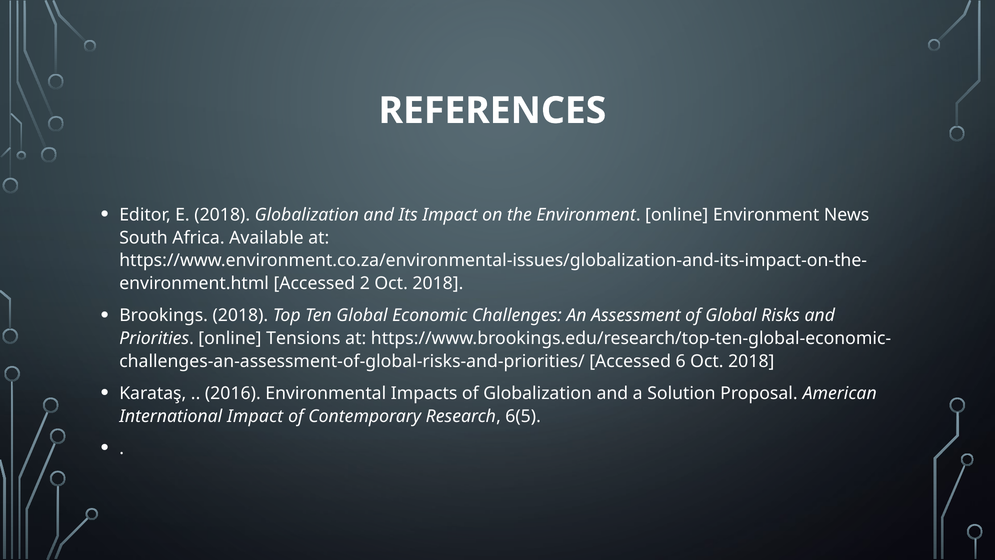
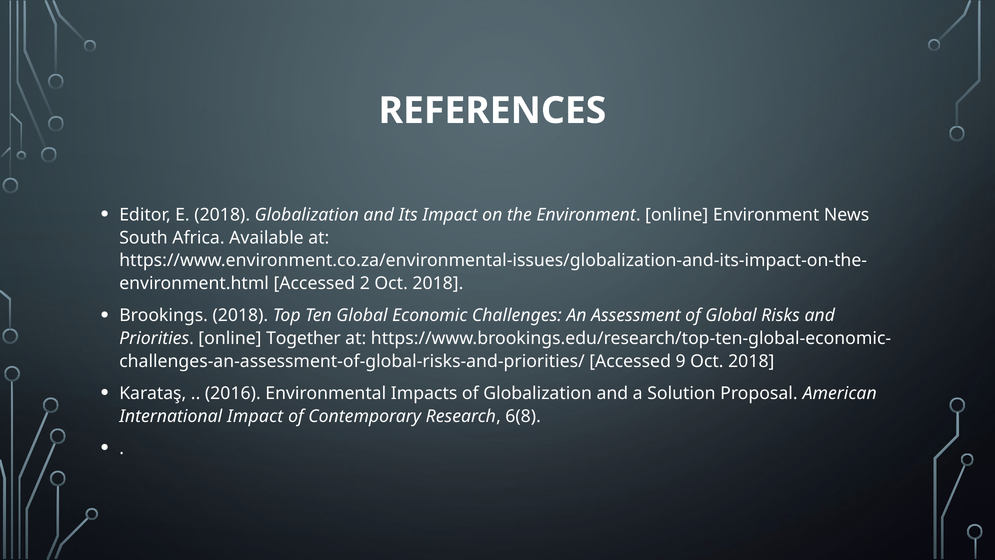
Tensions: Tensions -> Together (303, 338)
6: 6 -> 9 (681, 361)
6(5: 6(5 -> 6(8 (523, 416)
